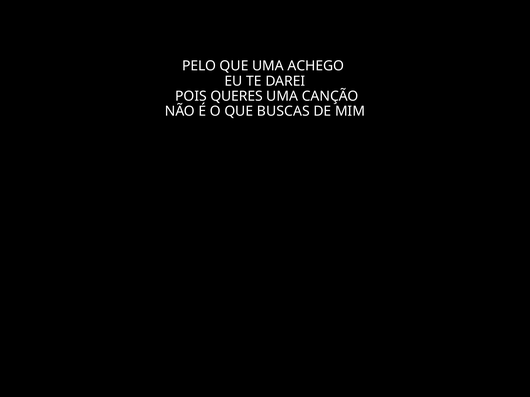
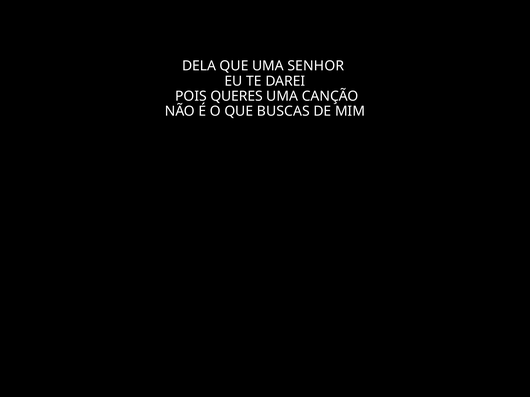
PELO: PELO -> DELA (199, 66)
ACHEGO: ACHEGO -> SENHOR (316, 66)
